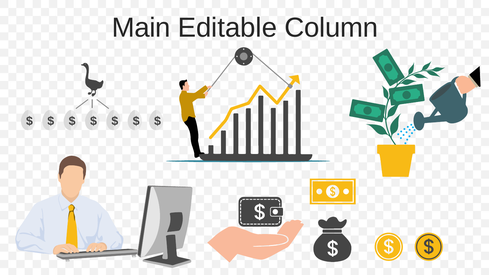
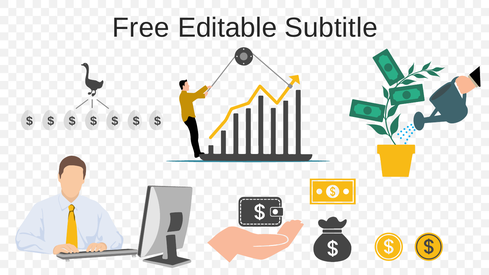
Main: Main -> Free (141, 28)
Column: Column -> Subtitle (331, 28)
